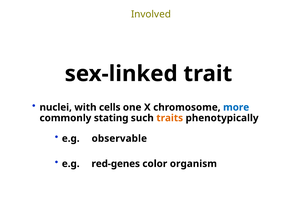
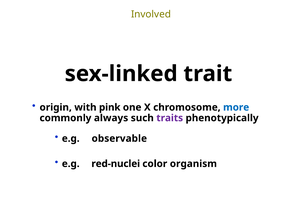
nuclei: nuclei -> origin (56, 108)
cells: cells -> pink (110, 108)
stating: stating -> always (111, 118)
traits colour: orange -> purple (170, 118)
red-genes: red-genes -> red-nuclei (116, 164)
